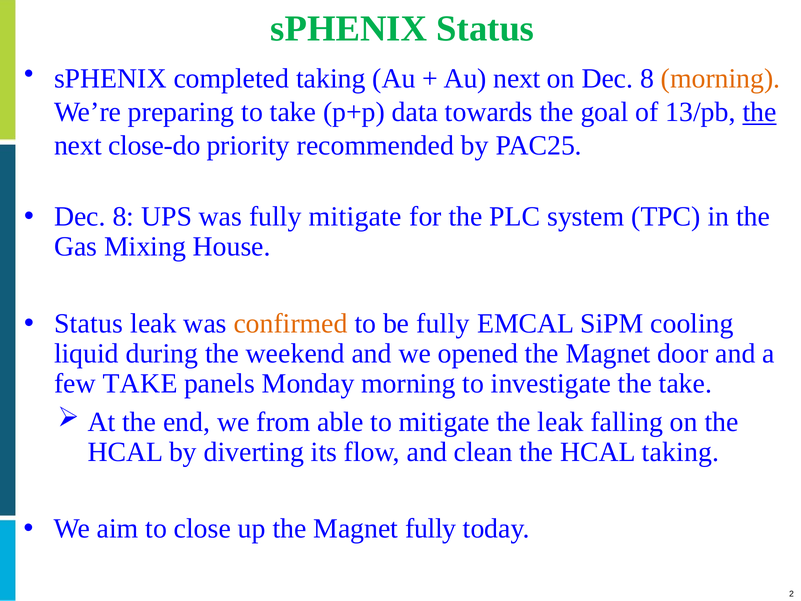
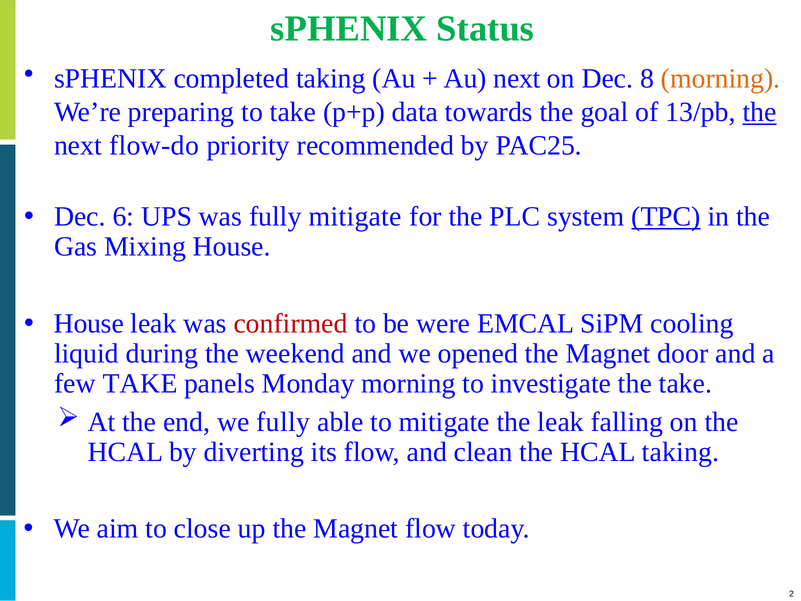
close-do: close-do -> flow-do (154, 145)
8: 8 -> 6 (123, 217)
TPC underline: none -> present (666, 217)
Status: Status -> House (89, 323)
confirmed colour: orange -> red (291, 323)
be fully: fully -> were (443, 323)
we from: from -> fully (283, 422)
Magnet fully: fully -> flow (431, 528)
